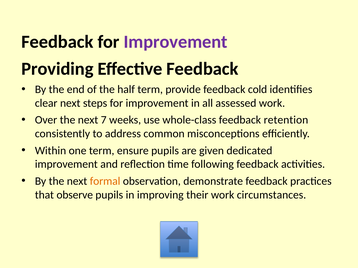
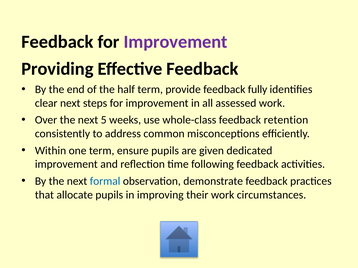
cold: cold -> fully (258, 90)
7: 7 -> 5 (104, 120)
formal colour: orange -> blue (105, 181)
observe: observe -> allocate (75, 195)
